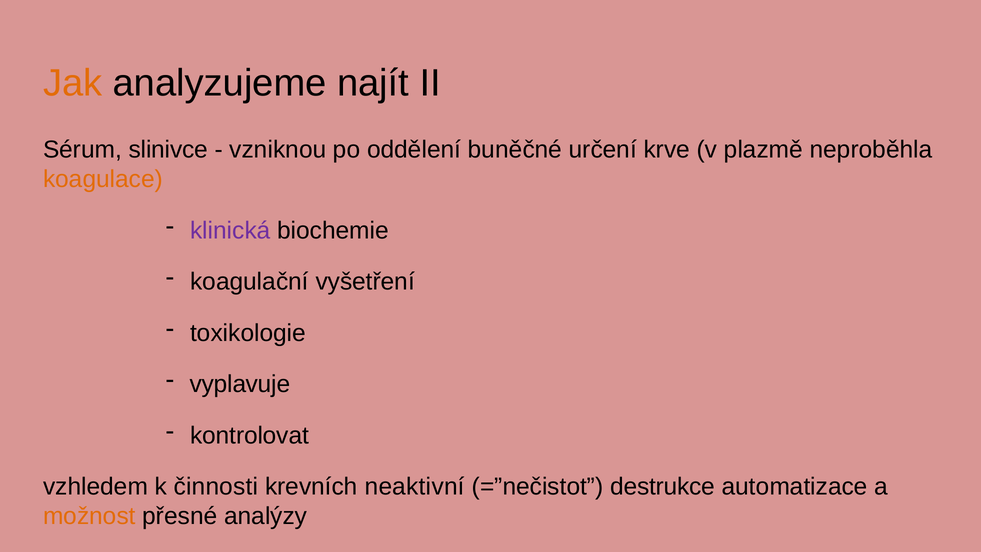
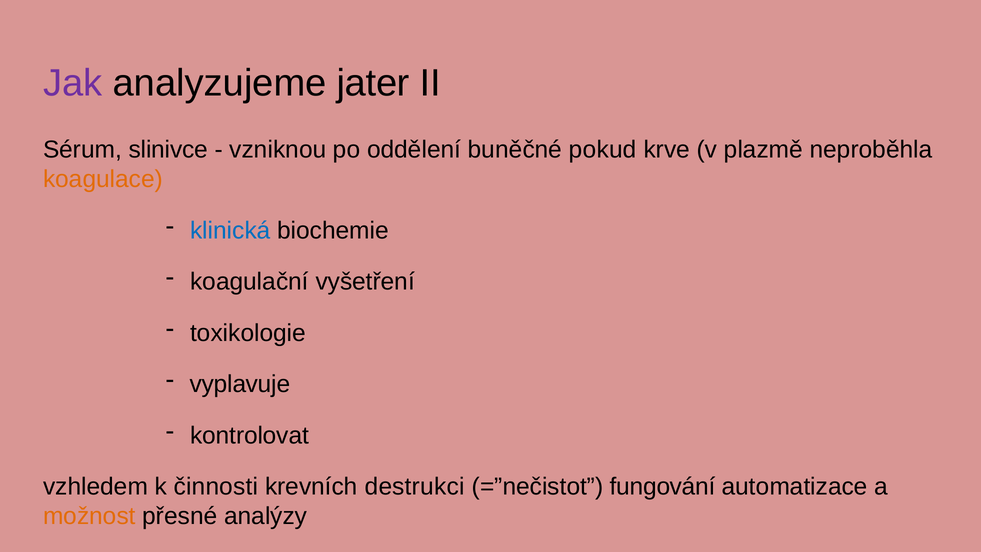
Jak colour: orange -> purple (73, 83)
najít: najít -> jater (373, 83)
určení: určení -> pokud (603, 150)
klinická colour: purple -> blue (230, 230)
neaktivní: neaktivní -> destrukci (415, 487)
destrukce: destrukce -> fungování (663, 487)
